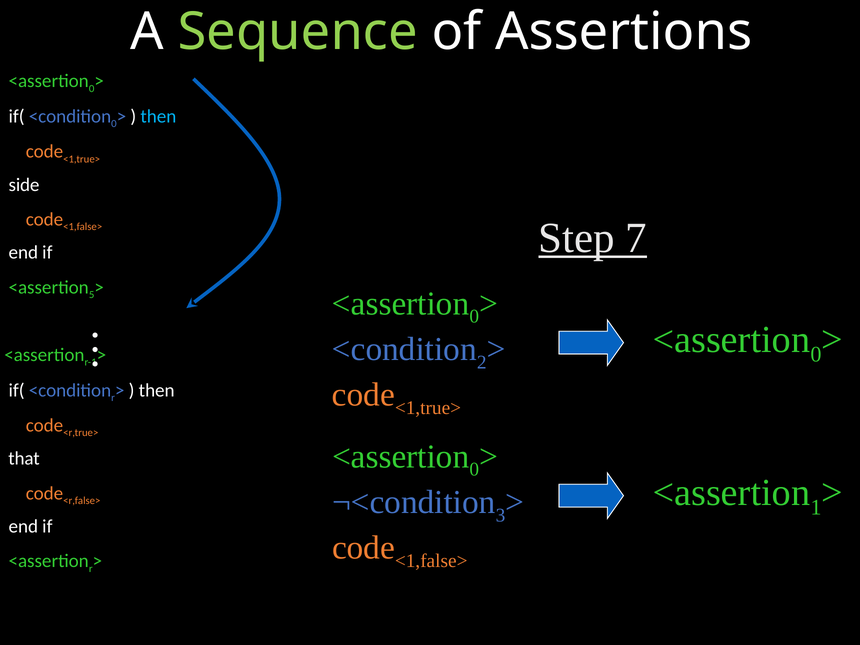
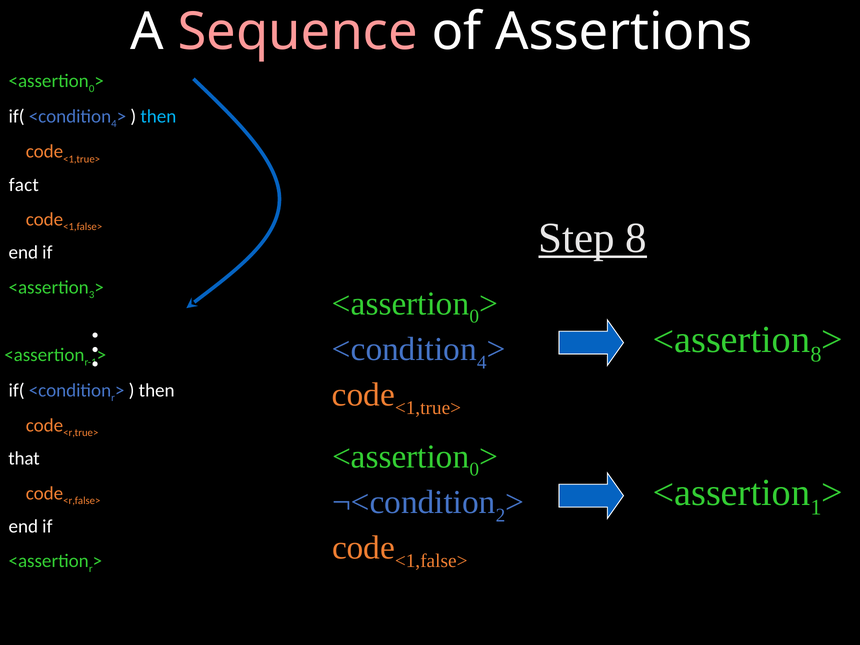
Sequence colour: light green -> pink (298, 32)
0: 0 -> 4 (114, 124)
side: side -> fact (24, 185)
Step 7: 7 -> 8 (636, 238)
5: 5 -> 3 (92, 295)
0: 0 -> 8 (816, 355)
2: 2 -> 4 (482, 362)
3: 3 -> 2 (501, 515)
